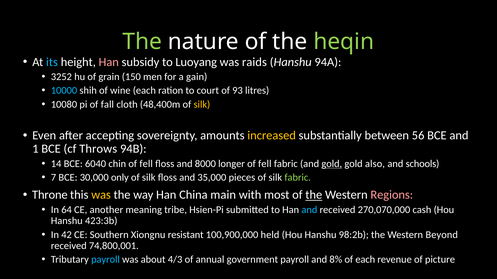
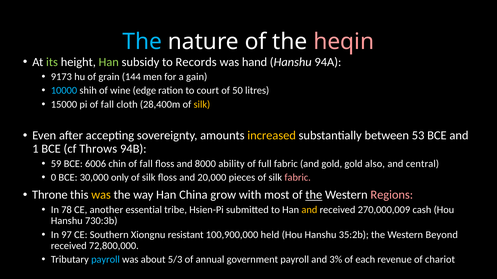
The colour: light green -> light blue (142, 42)
heqin colour: light green -> pink (344, 42)
its colour: light blue -> light green (52, 62)
Han colour: pink -> light green (109, 62)
Luoyang: Luoyang -> Records (196, 62)
raids: raids -> hand (255, 62)
3252: 3252 -> 9173 (61, 77)
150: 150 -> 144 (131, 77)
wine each: each -> edge (144, 91)
93: 93 -> 50 (238, 91)
10080: 10080 -> 15000 (64, 105)
48,400m: 48,400m -> 28,400m (160, 105)
56: 56 -> 53 (418, 136)
14: 14 -> 59 (56, 164)
6040: 6040 -> 6006 (96, 164)
chin of fell: fell -> fall (146, 164)
longer: longer -> ability (231, 164)
fell: fell -> full (265, 164)
gold underline: present -> none (332, 164)
schools: schools -> central (422, 164)
7: 7 -> 0 (54, 178)
35,000: 35,000 -> 20,000 (212, 178)
fabric colour: light green -> pink (298, 178)
main: main -> grow (223, 195)
64: 64 -> 78 (67, 210)
meaning: meaning -> essential (144, 210)
and colour: light blue -> yellow (309, 210)
270,070,000: 270,070,000 -> 270,000,009 (384, 210)
423:3b: 423:3b -> 730:3b (101, 221)
42: 42 -> 97 (67, 235)
98:2b: 98:2b -> 35:2b (354, 235)
74,800,001: 74,800,001 -> 72,800,000 (114, 246)
4/3: 4/3 -> 5/3 (175, 260)
8%: 8% -> 3% (336, 260)
picture: picture -> chariot (440, 260)
